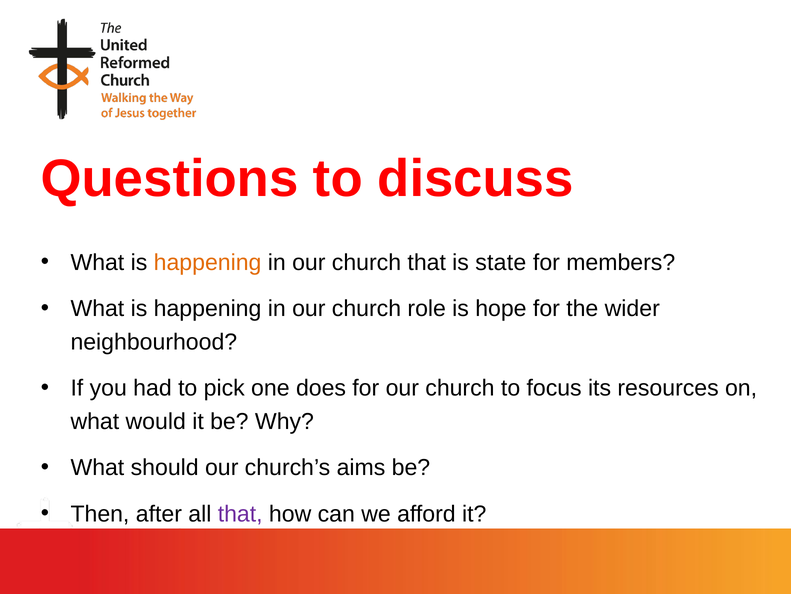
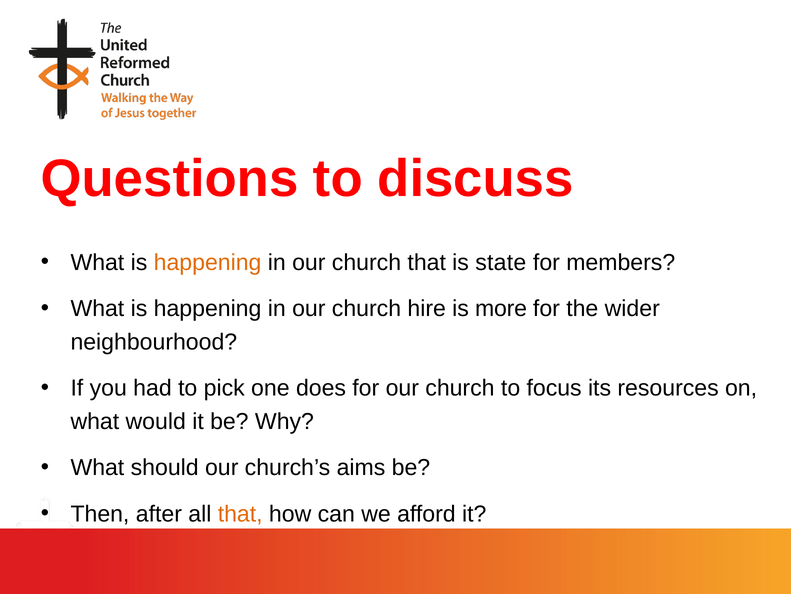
role: role -> hire (427, 308)
hope: hope -> more (501, 308)
that colour: purple -> orange (240, 513)
